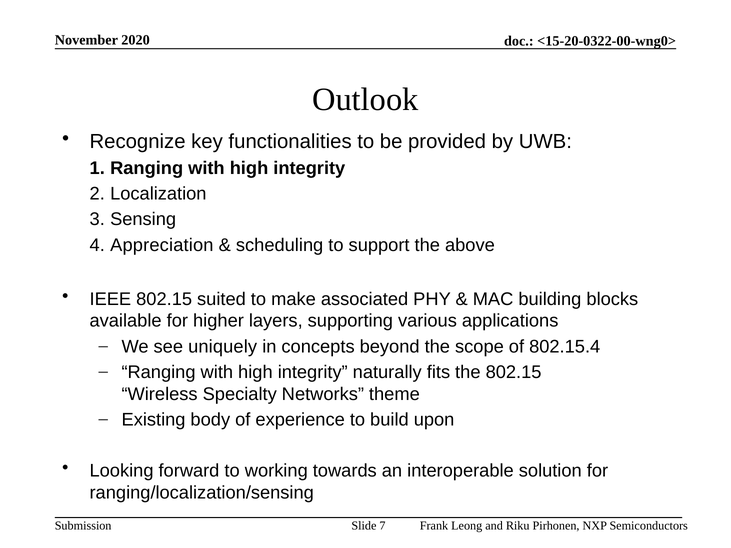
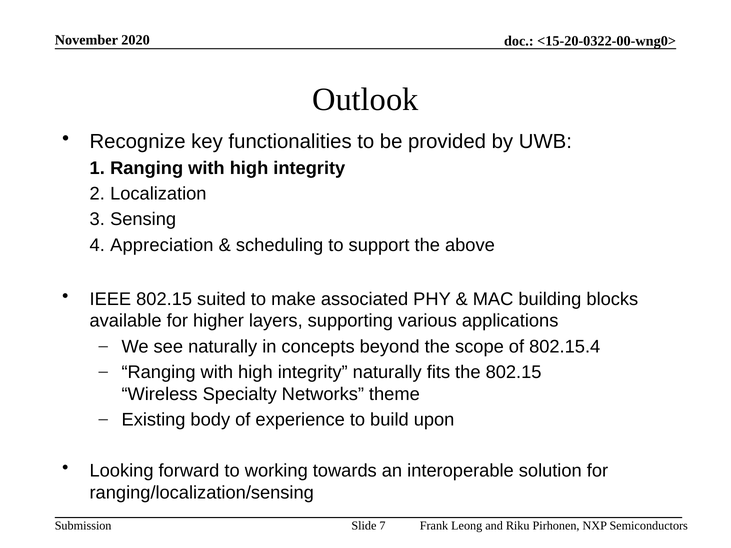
see uniquely: uniquely -> naturally (223, 347)
